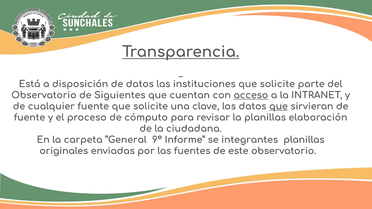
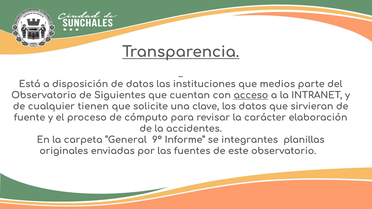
instituciones que solicite: solicite -> medios (277, 84)
cualquier fuente: fuente -> tienen (93, 106)
que underline: present -> none (278, 106)
la planillas: planillas -> carácter (265, 118)
ciudadana: ciudadana -> accidentes (194, 129)
